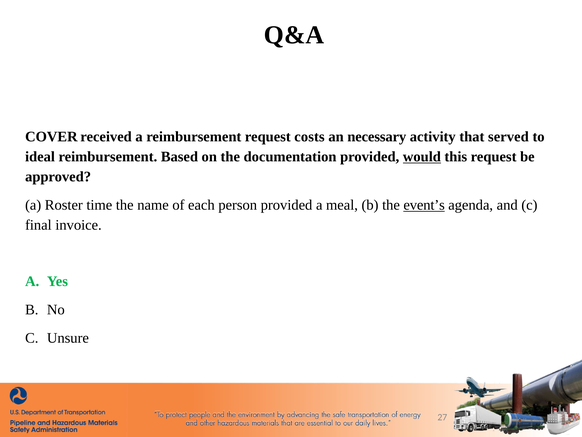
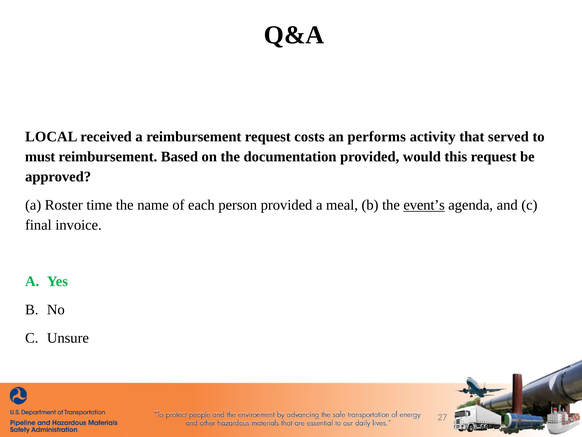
COVER: COVER -> LOCAL (51, 136)
necessary: necessary -> performs (377, 136)
ideal: ideal -> must (40, 157)
would underline: present -> none (422, 157)
